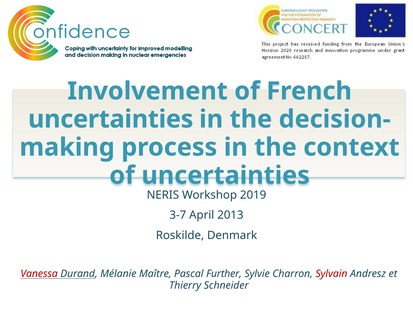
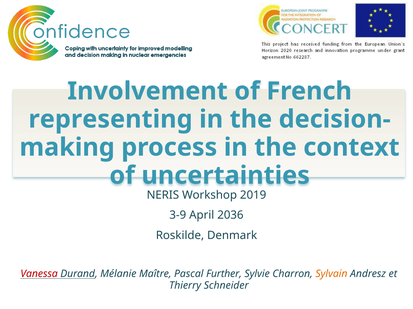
uncertainties: uncertainties -> representing (111, 120)
3-7: 3-7 -> 3-9 (178, 216)
2013: 2013 -> 2036 (230, 216)
Sylvain colour: red -> orange (331, 275)
